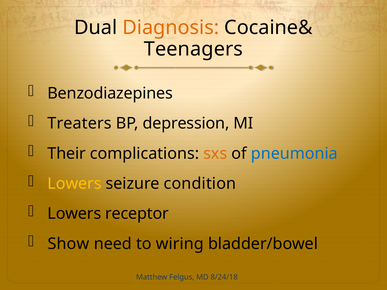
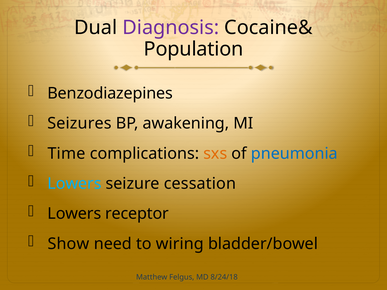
Diagnosis colour: orange -> purple (171, 28)
Teenagers: Teenagers -> Population (194, 49)
Treaters: Treaters -> Seizures (80, 123)
depression: depression -> awakening (186, 123)
Their: Their -> Time (66, 154)
Lowers colour: yellow -> light blue (74, 184)
condition: condition -> cessation (200, 184)
